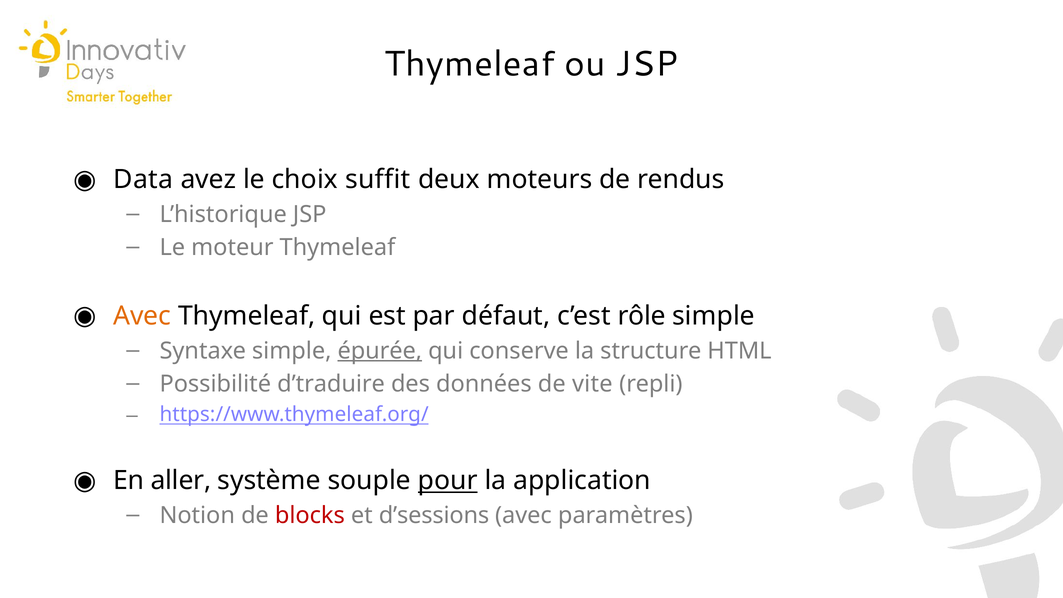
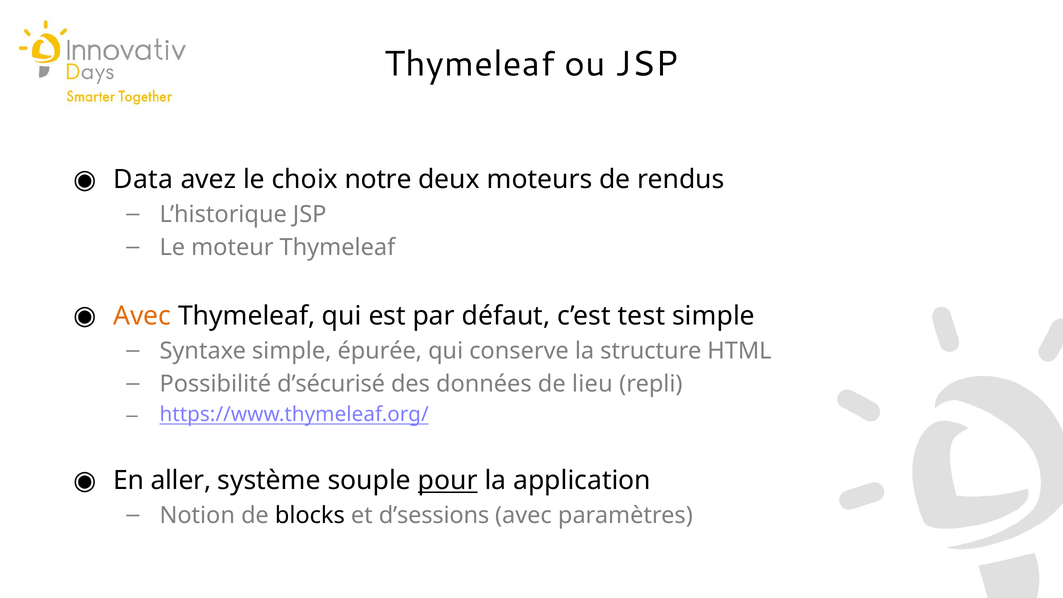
suffit: suffit -> notre (378, 180)
rôle: rôle -> test (641, 316)
épurée underline: present -> none (380, 351)
d’traduire: d’traduire -> d’sécurisé (331, 384)
vite: vite -> lieu (592, 384)
blocks colour: red -> black (310, 515)
